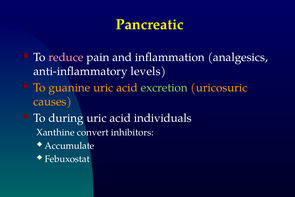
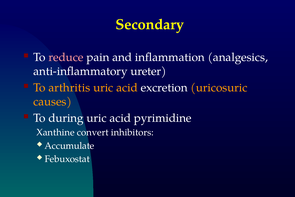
Pancreatic: Pancreatic -> Secondary (150, 24)
levels: levels -> ureter (148, 71)
guanine: guanine -> arthritis (69, 88)
excretion colour: light green -> white (164, 88)
individuals: individuals -> pyrimidine (163, 118)
